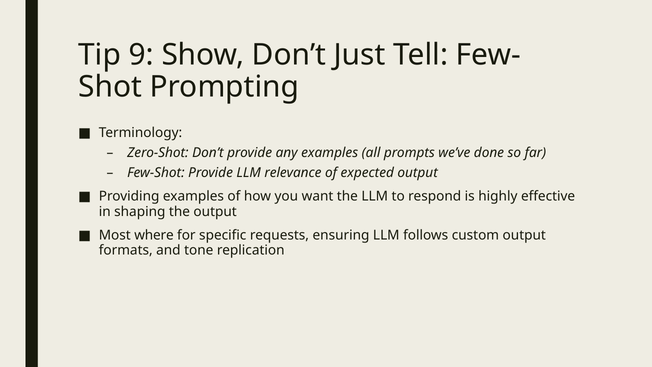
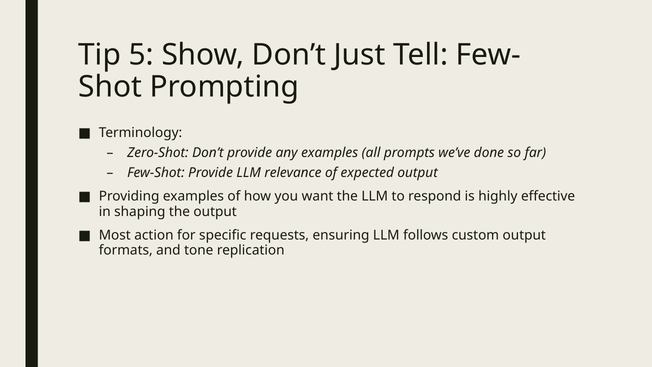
9: 9 -> 5 (141, 55)
where: where -> action (154, 235)
